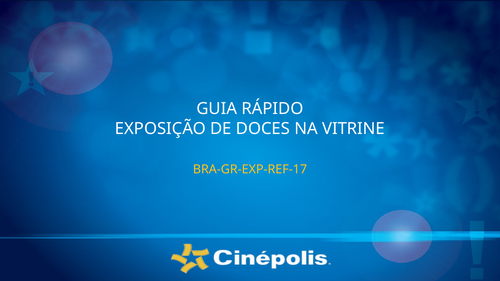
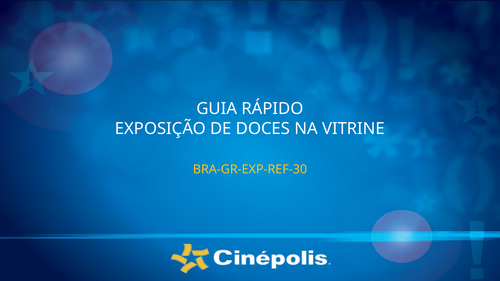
BRA-GR-EXP-REF-17: BRA-GR-EXP-REF-17 -> BRA-GR-EXP-REF-30 (250, 170)
